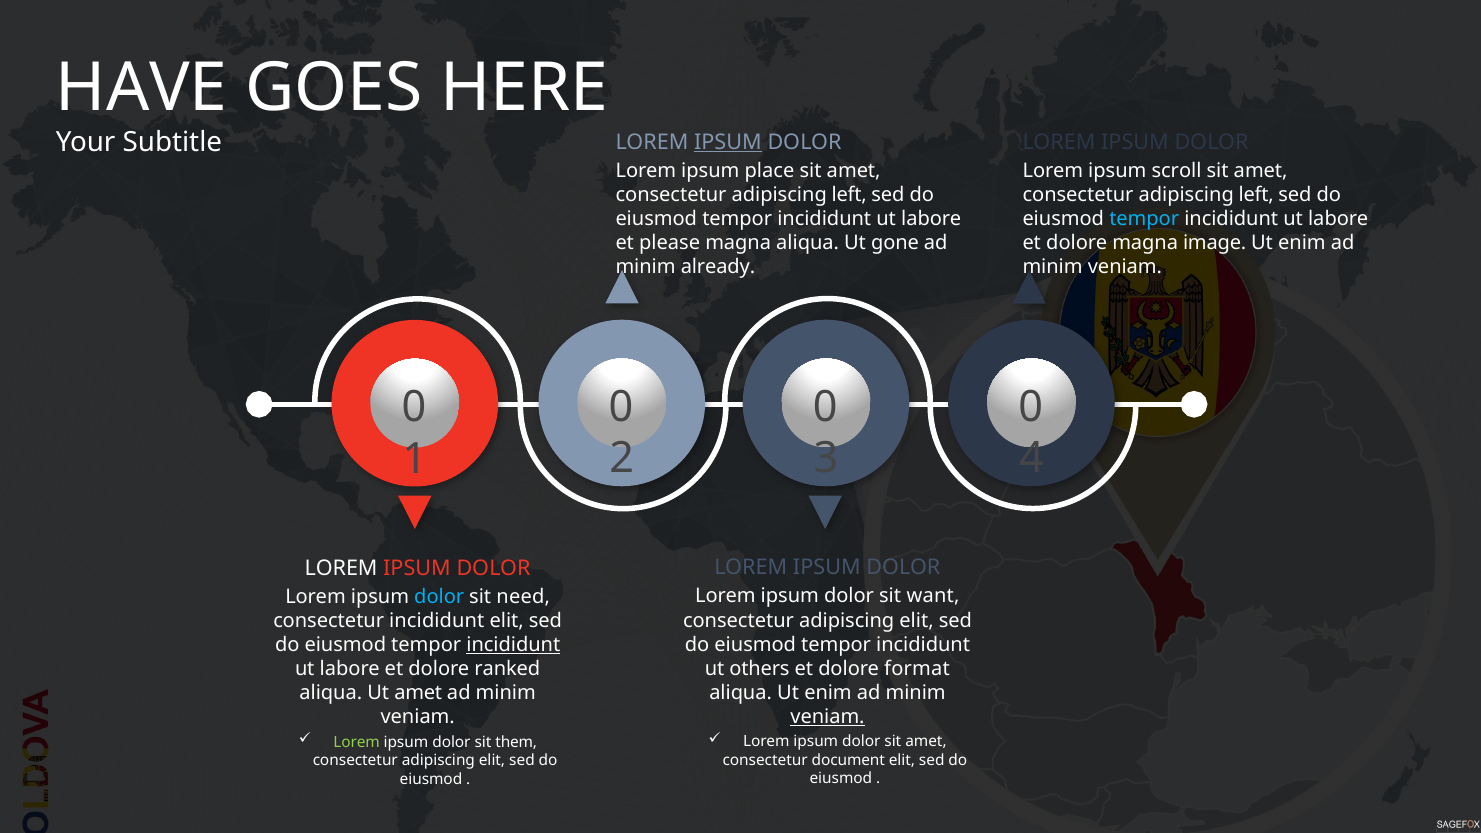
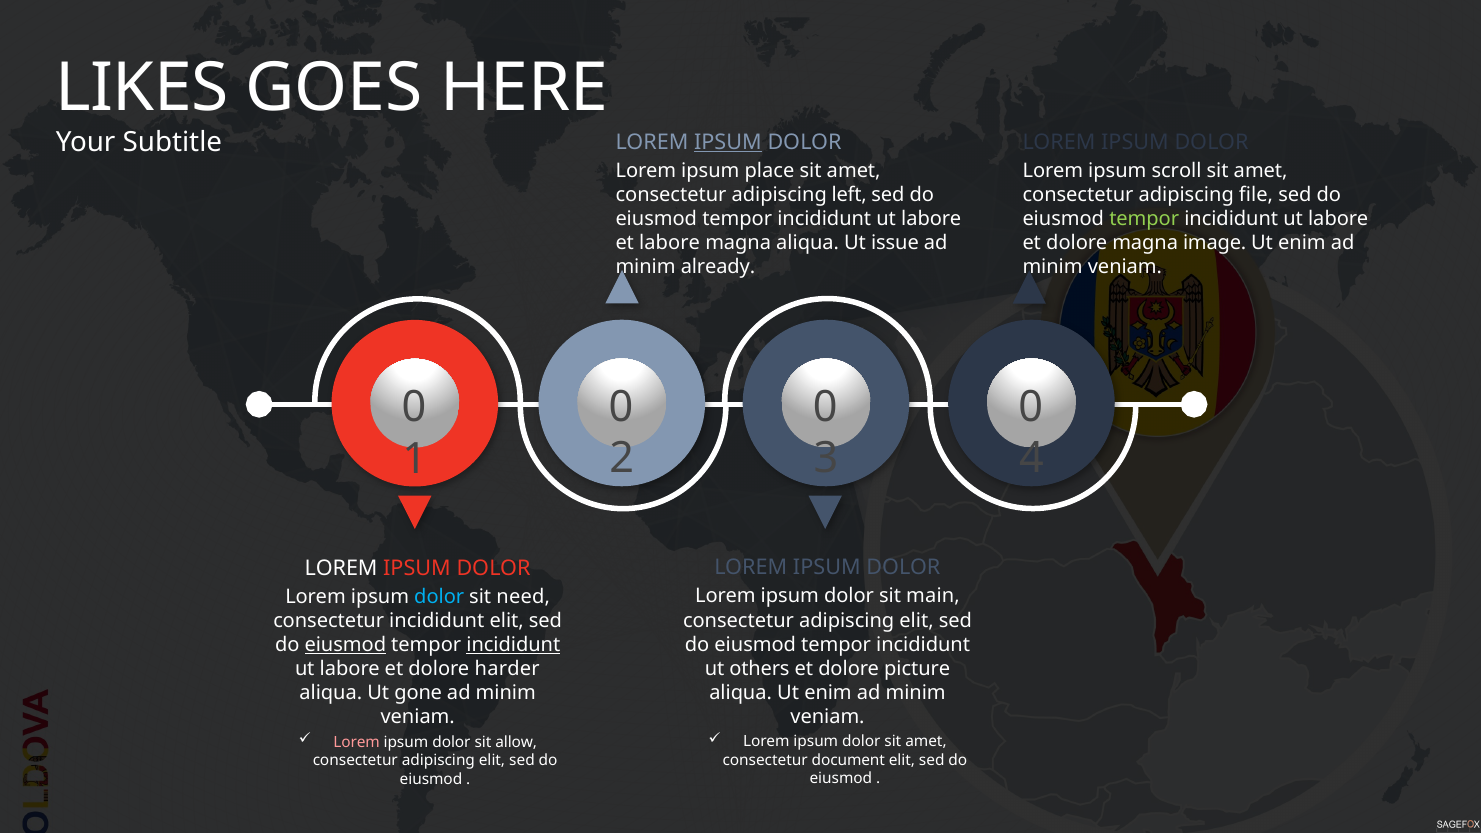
HAVE: HAVE -> LIKES (142, 88)
left: left -> file (1256, 195)
tempor colour: light blue -> light green (1144, 219)
et please: please -> labore (670, 243)
gone: gone -> issue (895, 243)
want: want -> main (933, 596)
eiusmod underline: none -> present (345, 645)
format: format -> picture (917, 669)
ranked: ranked -> harder (507, 669)
Ut amet: amet -> gone (418, 693)
veniam underline: present -> none (828, 717)
Lorem colour: light green -> pink (357, 742)
them: them -> allow (516, 742)
